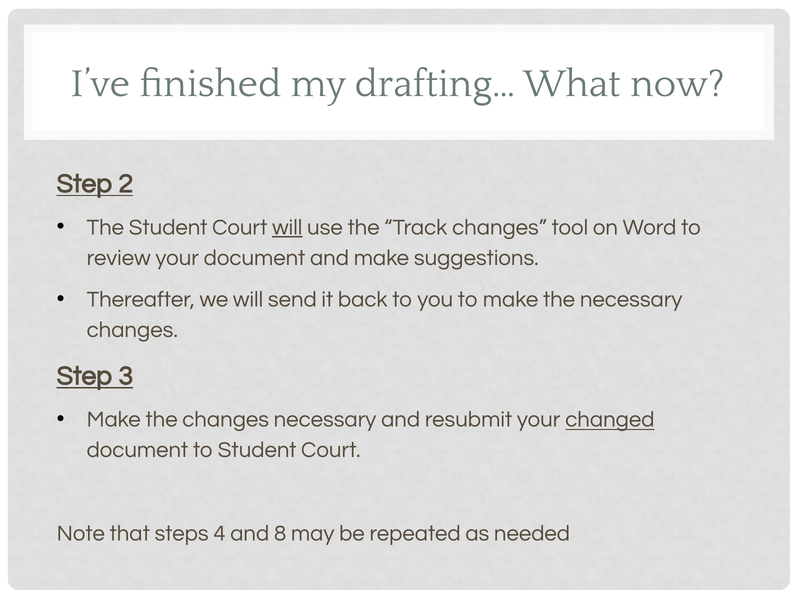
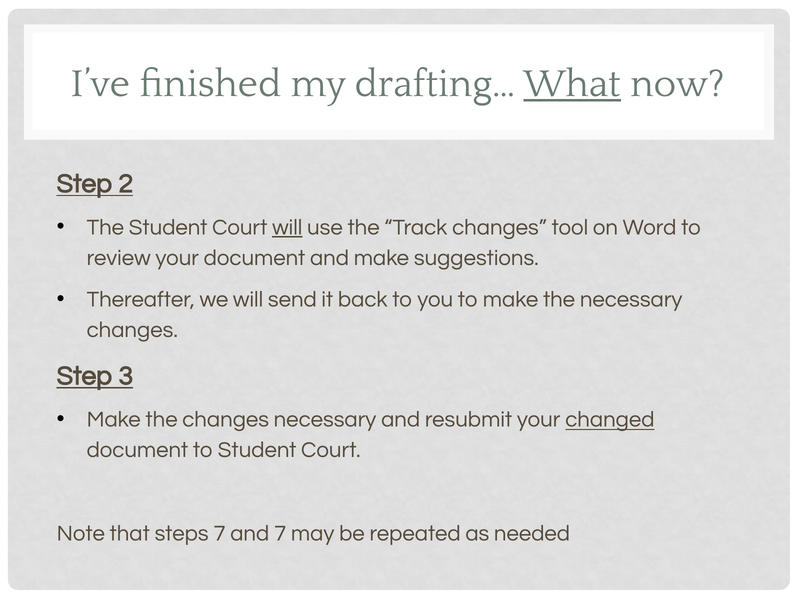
What underline: none -> present (572, 84)
steps 4: 4 -> 7 (220, 534)
and 8: 8 -> 7 (280, 534)
